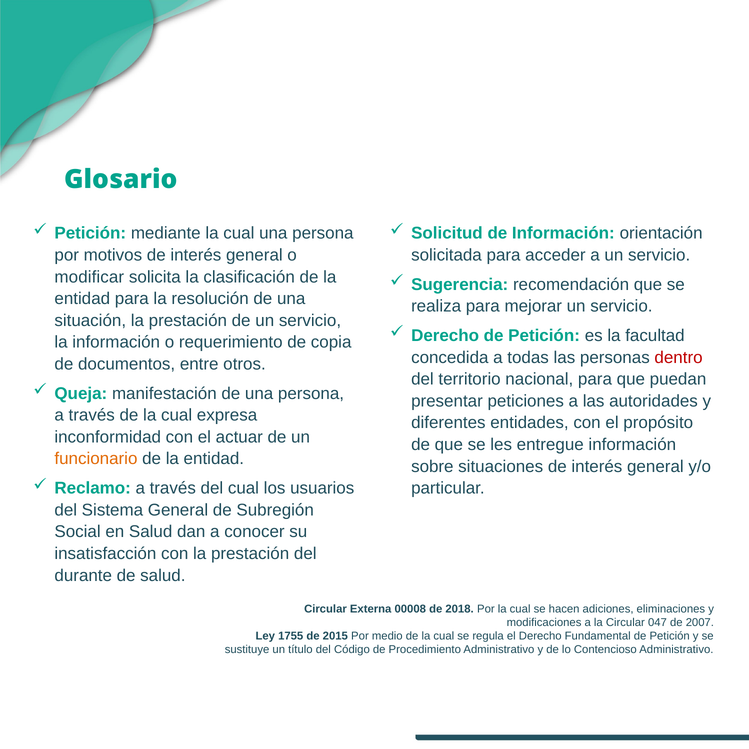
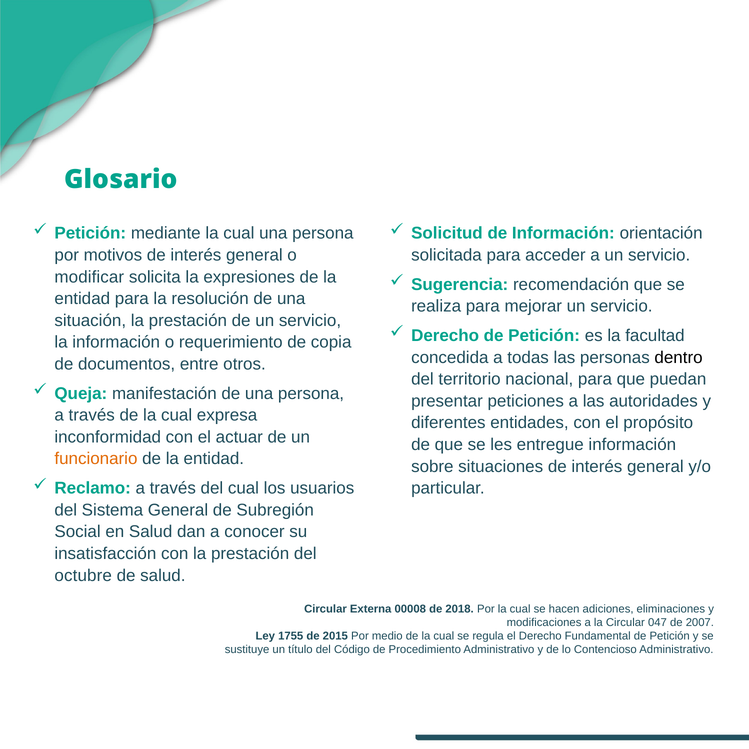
clasificación: clasificación -> expresiones (249, 277)
dentro colour: red -> black (679, 357)
durante: durante -> octubre (83, 575)
